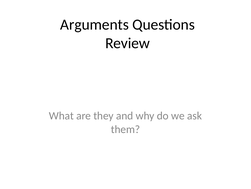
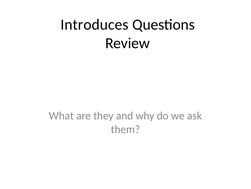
Arguments: Arguments -> Introduces (94, 25)
